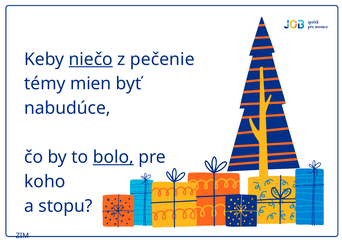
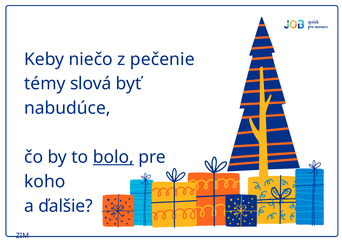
niečo underline: present -> none (91, 59)
mien: mien -> slová (91, 84)
stopu: stopu -> ďalšie (66, 206)
